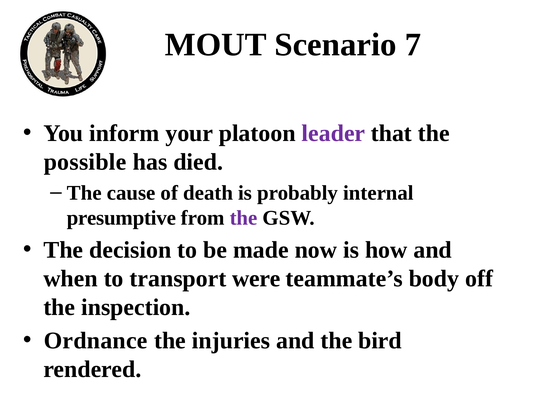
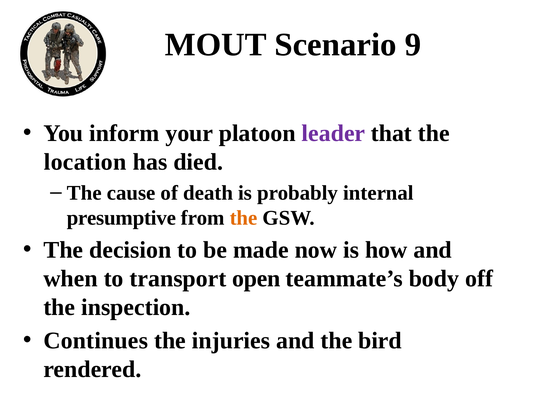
7: 7 -> 9 (413, 45)
possible: possible -> location (85, 162)
the colour: purple -> orange (244, 218)
were: were -> open (256, 278)
Ordnance: Ordnance -> Continues (96, 340)
